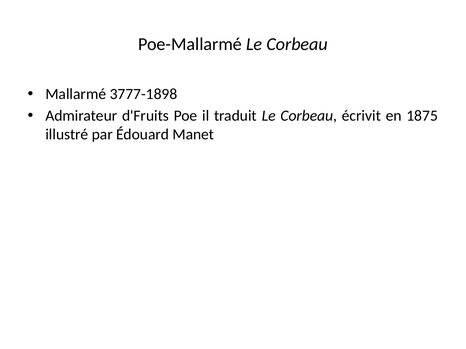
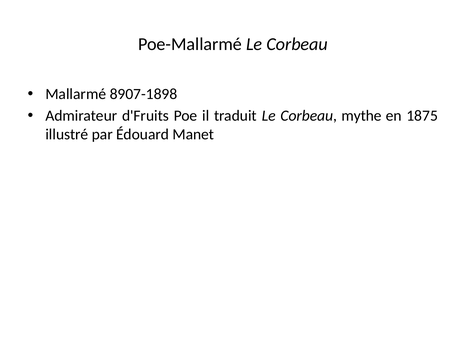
3777-1898: 3777-1898 -> 8907-1898 (144, 94)
écrivit: écrivit -> mythe (362, 116)
